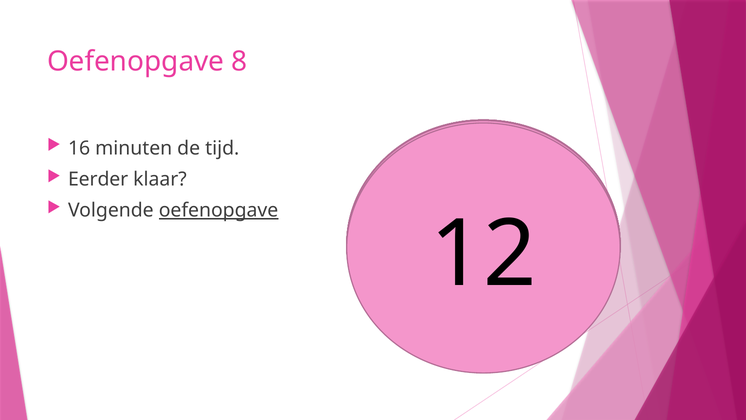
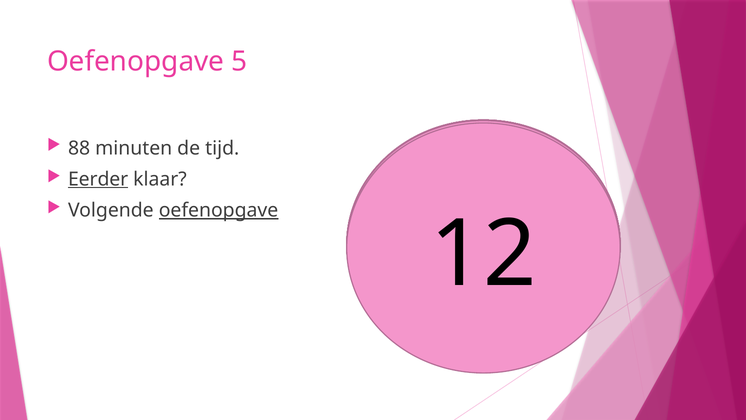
8: 8 -> 5 (239, 61)
16: 16 -> 88 (79, 148)
Eerder underline: none -> present (98, 179)
